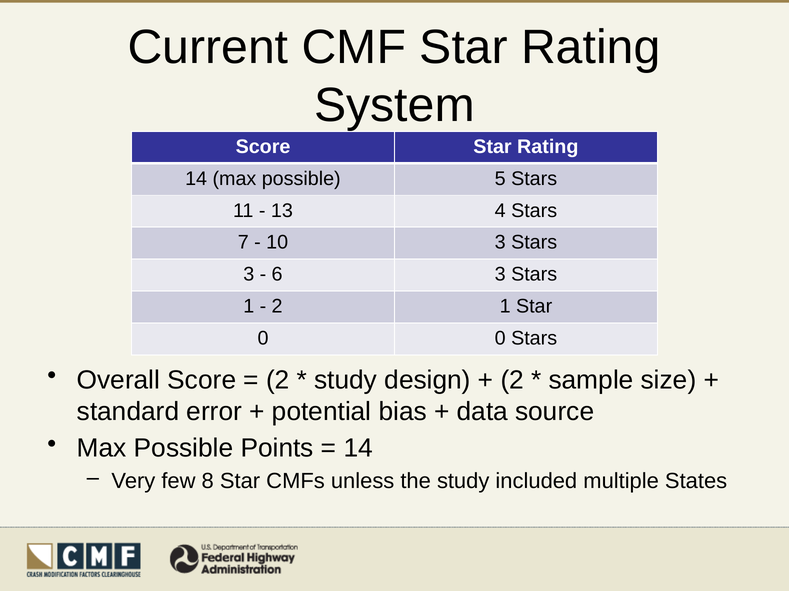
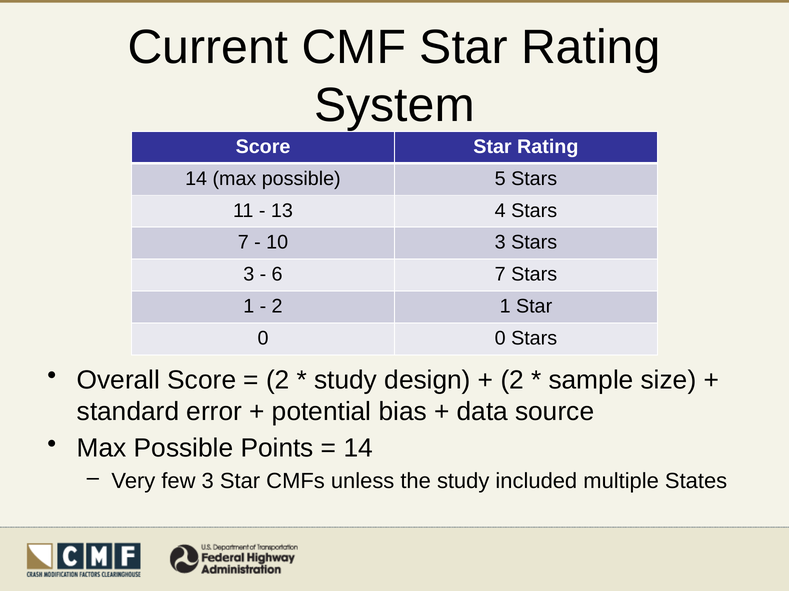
6 3: 3 -> 7 (500, 275)
few 8: 8 -> 3 (208, 482)
